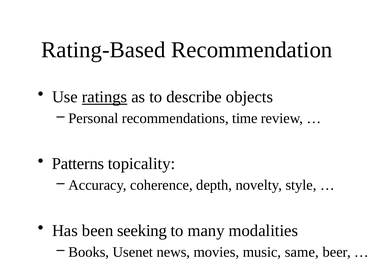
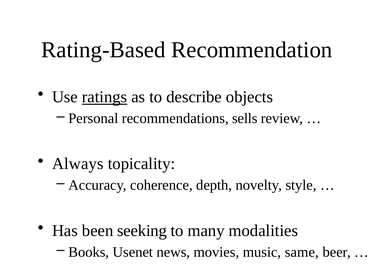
time: time -> sells (245, 119)
Patterns: Patterns -> Always (78, 164)
